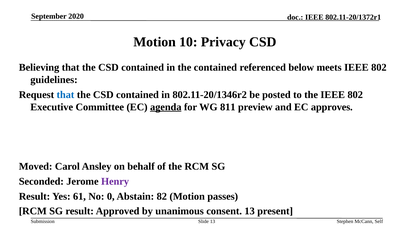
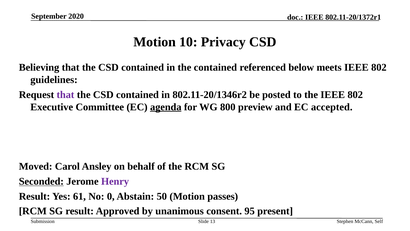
that colour: blue -> purple (65, 94)
811: 811 -> 800 (228, 107)
approves: approves -> accepted (332, 107)
Seconded underline: none -> present (41, 181)
82: 82 -> 50 (162, 196)
consent 13: 13 -> 95 (250, 211)
